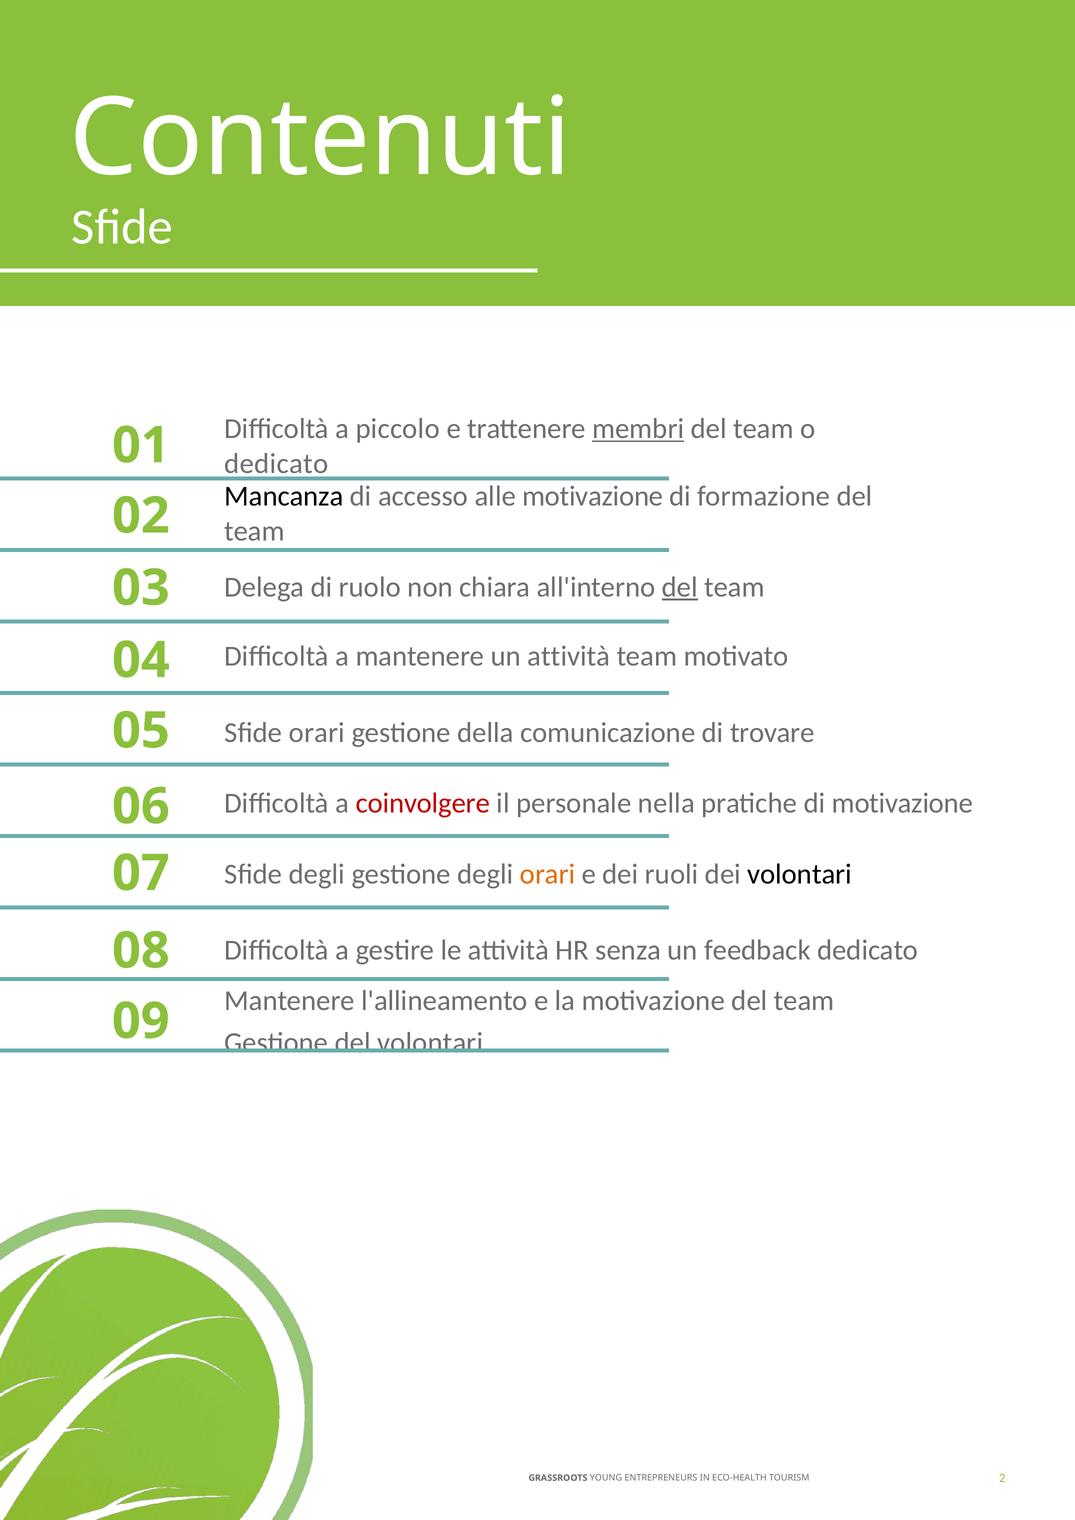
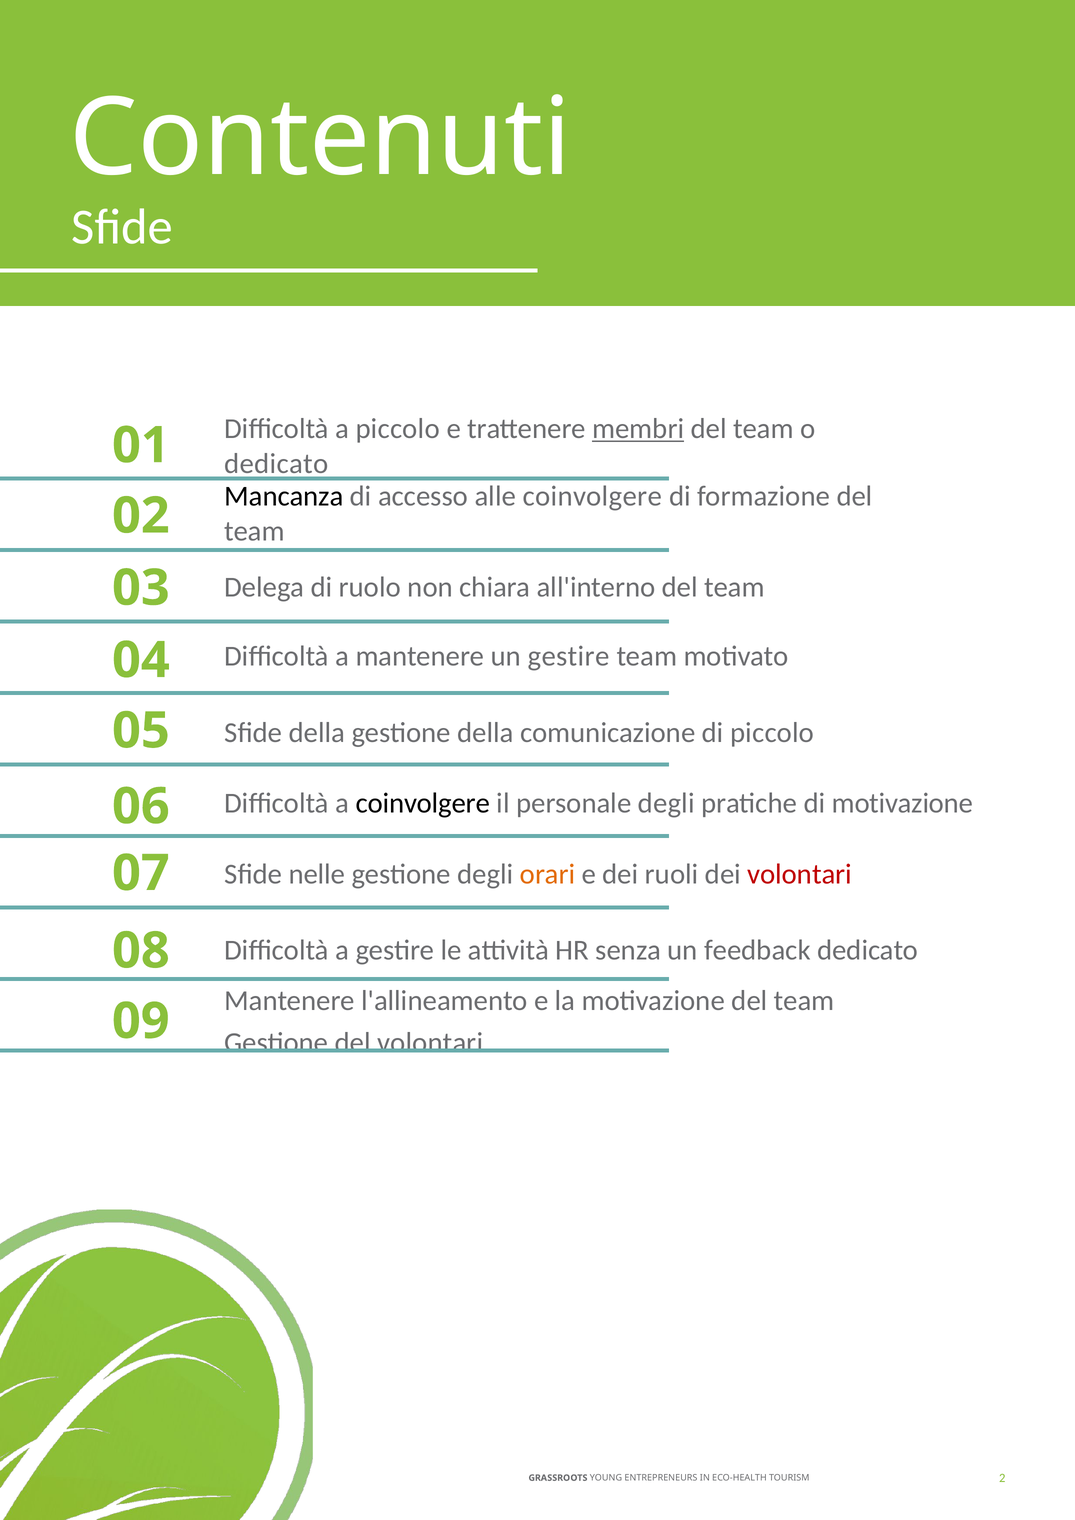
alle motivazione: motivazione -> coinvolgere (592, 497)
del underline: present -> none (680, 587)
un attività: attività -> gestire (569, 656)
Sfide orari: orari -> della (317, 733)
di trovare: trovare -> piccolo (772, 733)
coinvolgere colour: red -> black (423, 804)
personale nella: nella -> degli (666, 804)
Sfide degli: degli -> nelle (317, 874)
volontari colour: black -> red (800, 874)
